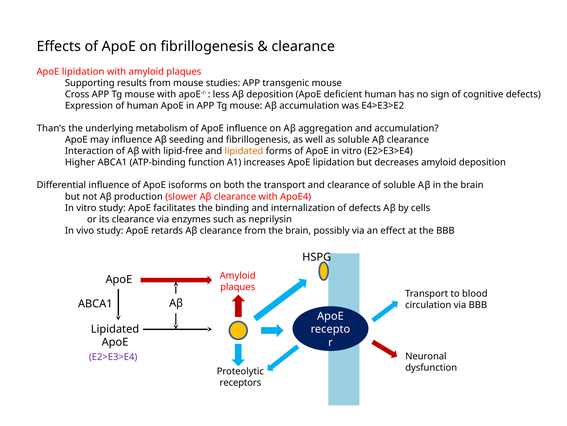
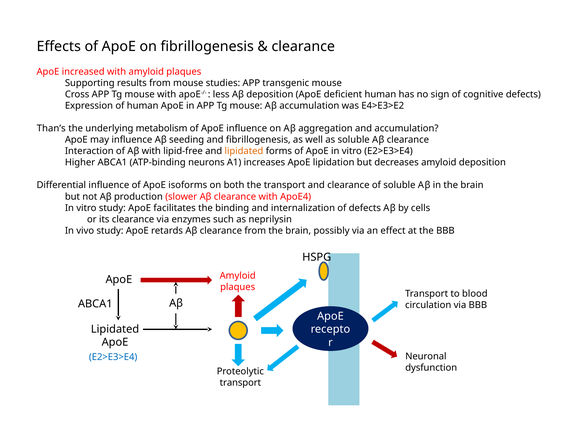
lipidation: lipidation -> increased (83, 71)
function: function -> neurons (206, 162)
E2>E3>E4 colour: purple -> blue (113, 356)
receptors: receptors -> transport (240, 382)
